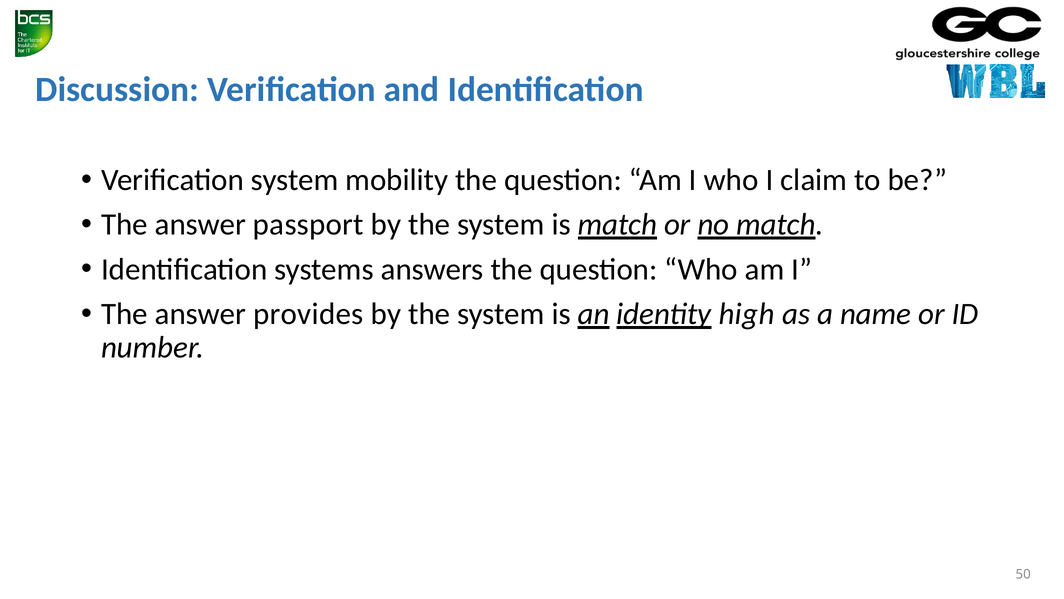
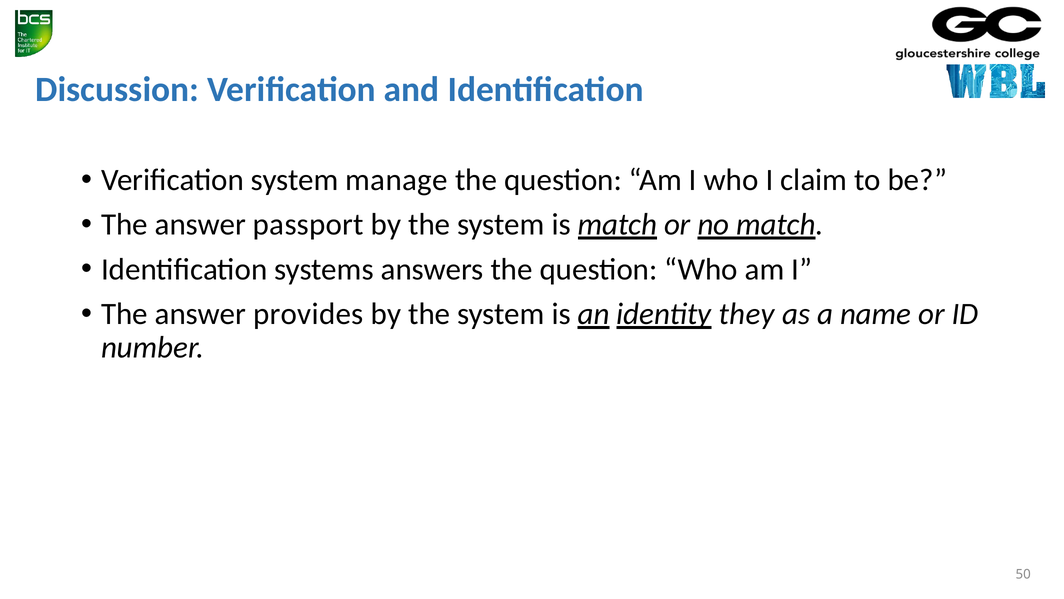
mobility: mobility -> manage (397, 180)
high: high -> they (747, 314)
